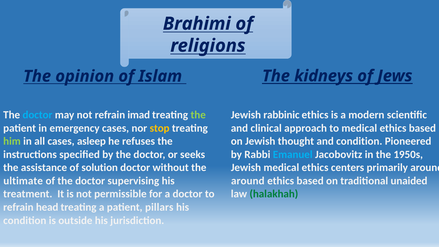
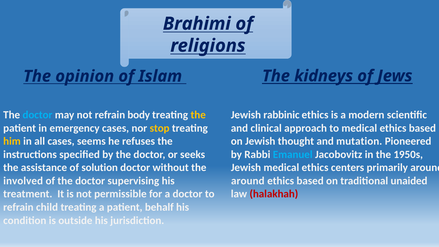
imad: imad -> body (139, 115)
the colour: light green -> yellow (198, 115)
him colour: light green -> yellow (12, 141)
asleep: asleep -> seems (91, 141)
and condition: condition -> mutation (359, 141)
ultimate: ultimate -> involved (23, 181)
halakhah colour: green -> red (274, 194)
head: head -> child (47, 207)
pillars: pillars -> behalf (159, 207)
